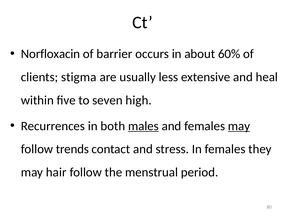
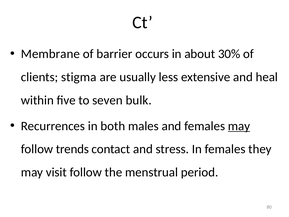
Norfloxacin: Norfloxacin -> Membrane (50, 54)
60%: 60% -> 30% (229, 54)
high: high -> bulk (139, 100)
males underline: present -> none (143, 126)
hair: hair -> visit (56, 172)
